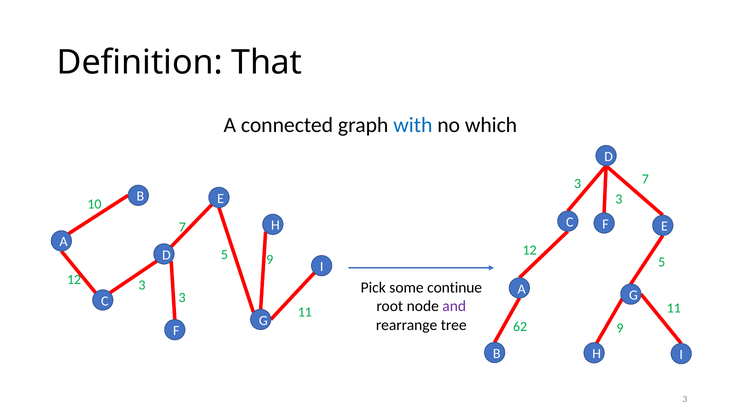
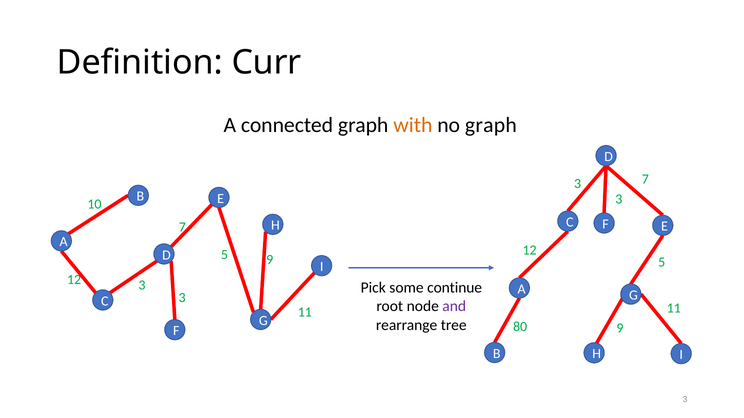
That: That -> Curr (267, 62)
with colour: blue -> orange (413, 125)
no which: which -> graph (491, 125)
62: 62 -> 80 (520, 327)
